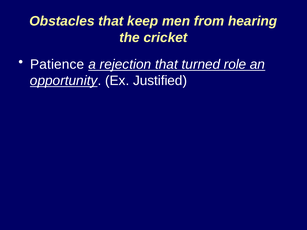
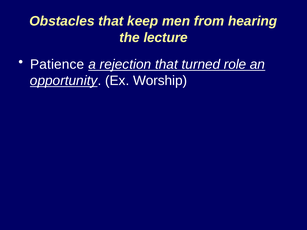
cricket: cricket -> lecture (166, 38)
Justified: Justified -> Worship (160, 81)
